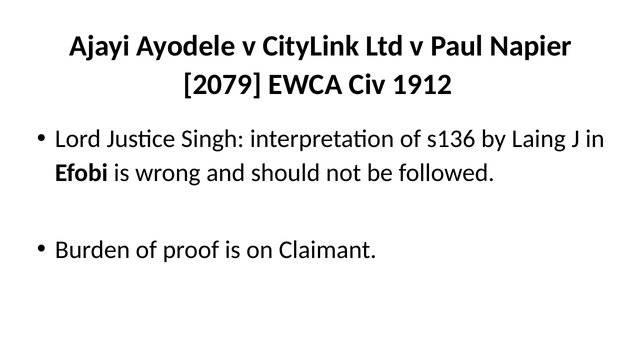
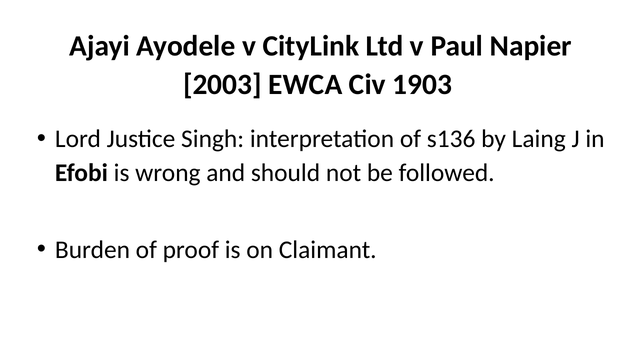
2079: 2079 -> 2003 (222, 85)
1912: 1912 -> 1903 (422, 85)
